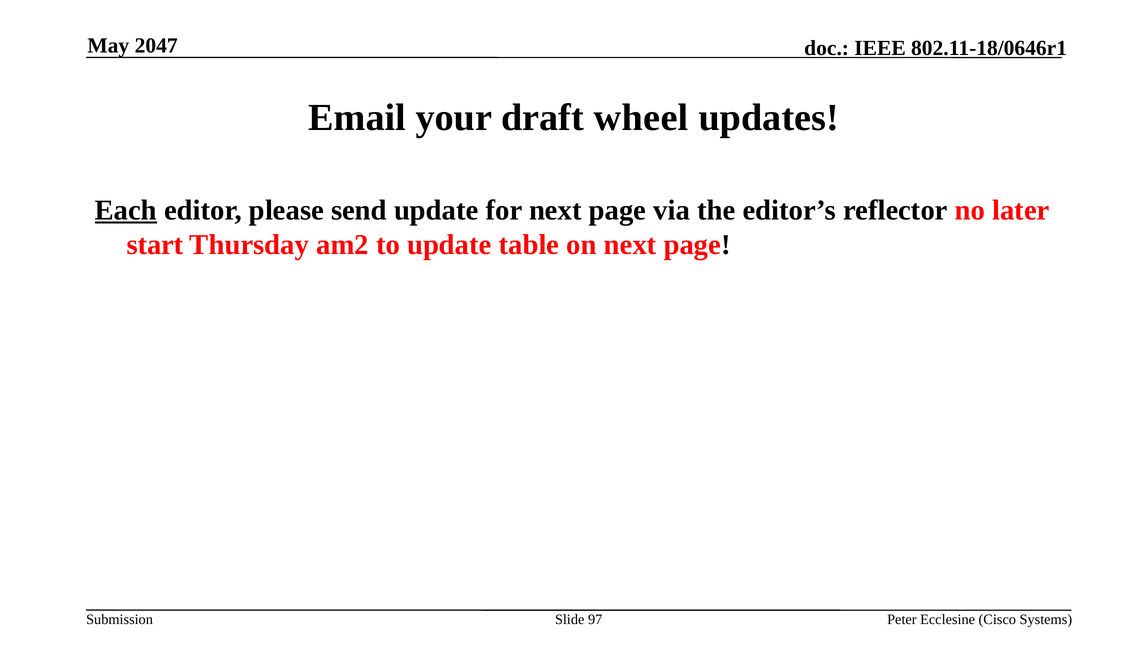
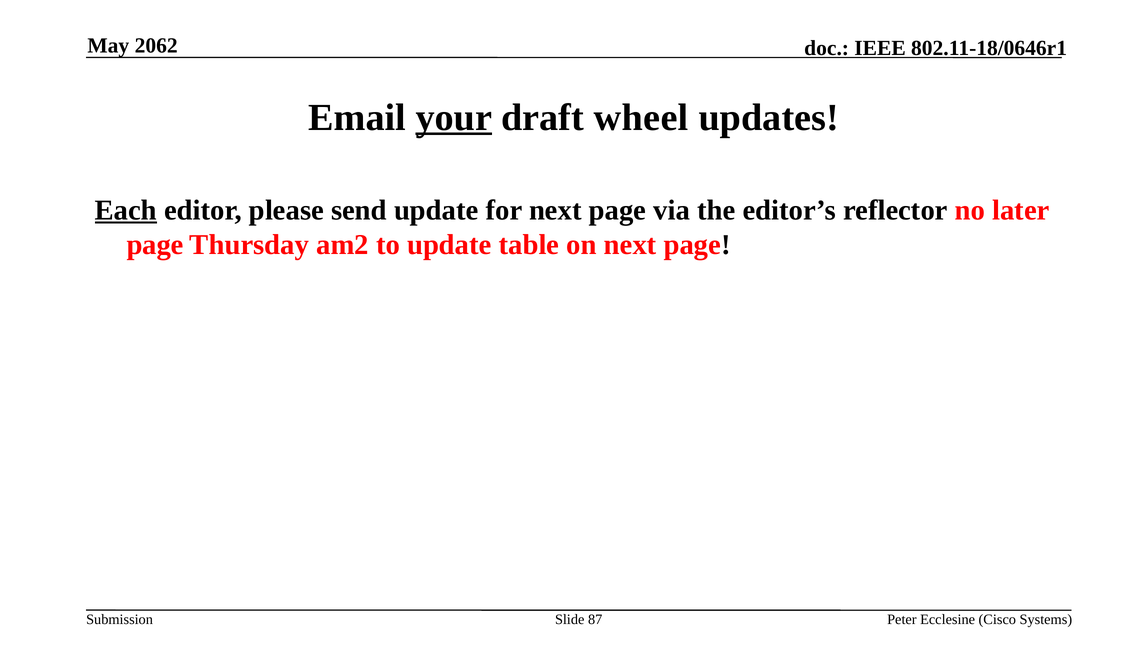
2047: 2047 -> 2062 (156, 46)
your underline: none -> present (454, 117)
start: start -> page (155, 245)
97: 97 -> 87 (595, 619)
